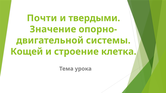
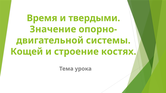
Почти: Почти -> Время (42, 18)
клетка: клетка -> костях (119, 52)
